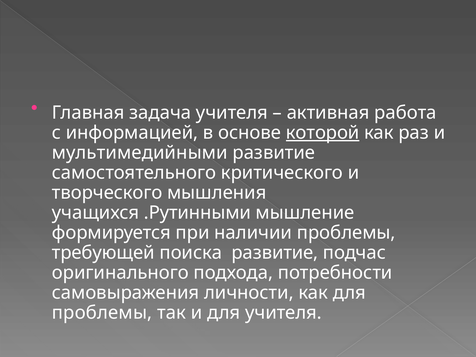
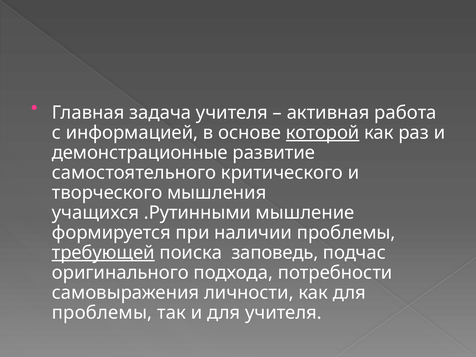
мультимедийными: мультимедийными -> демонстрационные (140, 153)
требующей underline: none -> present (103, 253)
поиска развитие: развитие -> заповедь (275, 253)
